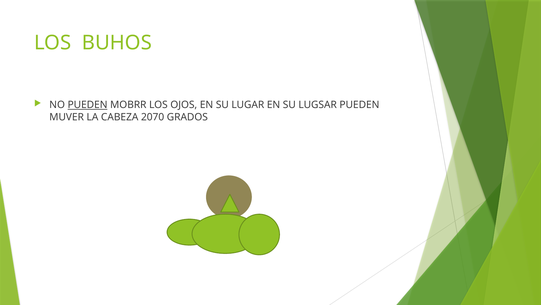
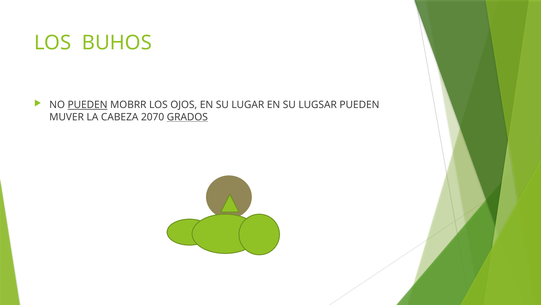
GRADOS underline: none -> present (187, 117)
